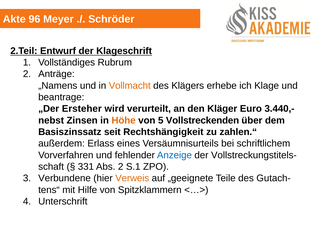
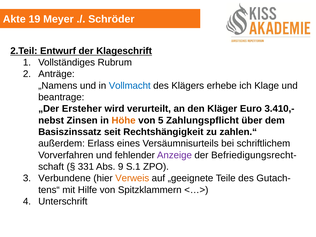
96: 96 -> 19 (34, 19)
Vollmacht colour: orange -> blue (130, 86)
3.440,-: 3.440,- -> 3.410,- (279, 109)
Vollstreckenden: Vollstreckenden -> Zahlungspflicht (202, 120)
Anzeige colour: blue -> purple (174, 155)
Vollstreckungstitels-: Vollstreckungstitels- -> Befriedigungsrecht- (254, 155)
Abs 2: 2 -> 9 (121, 167)
